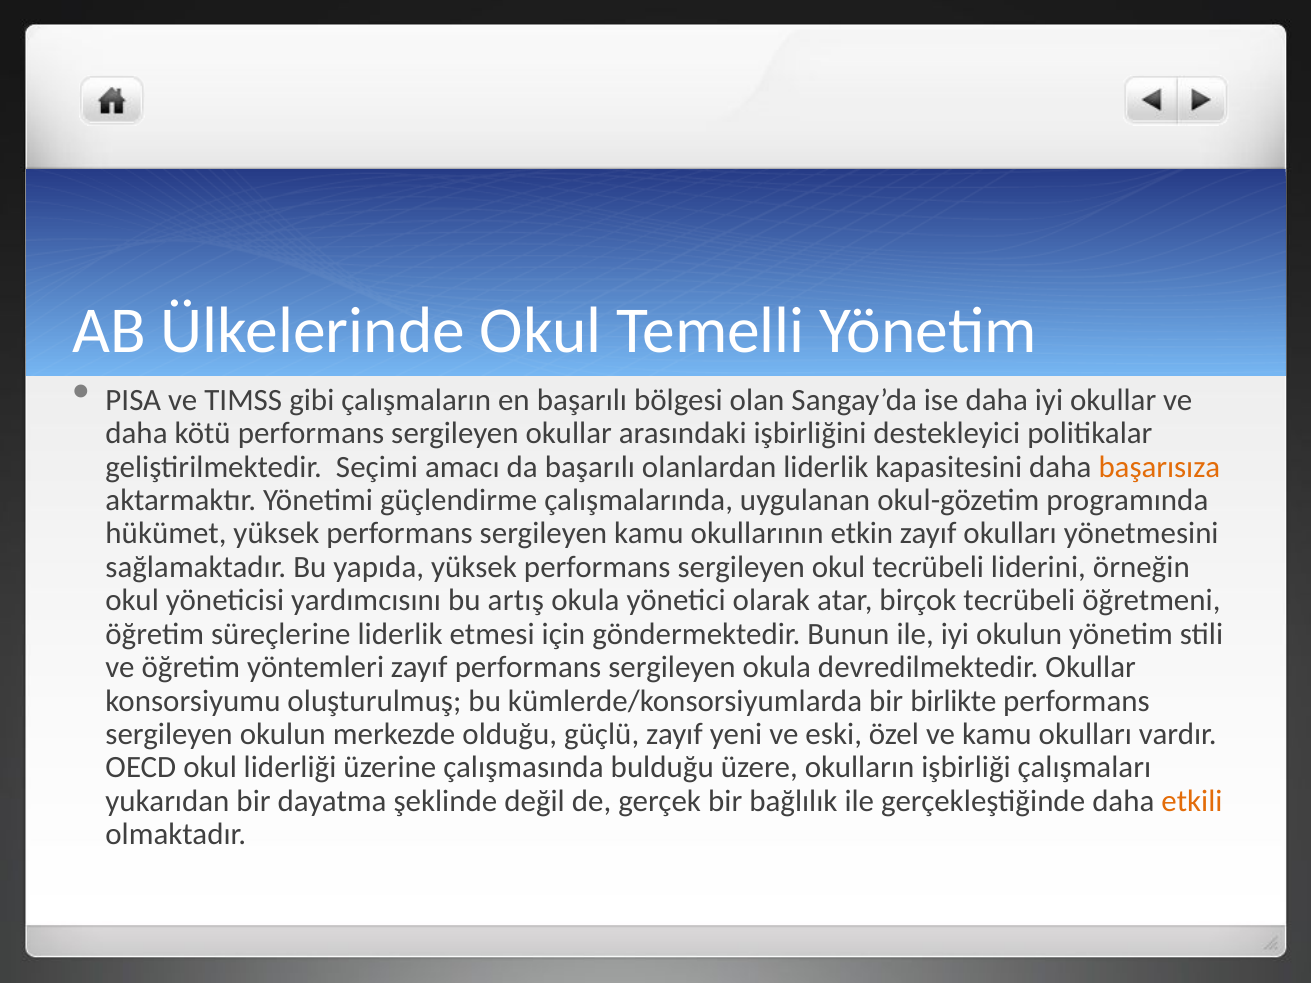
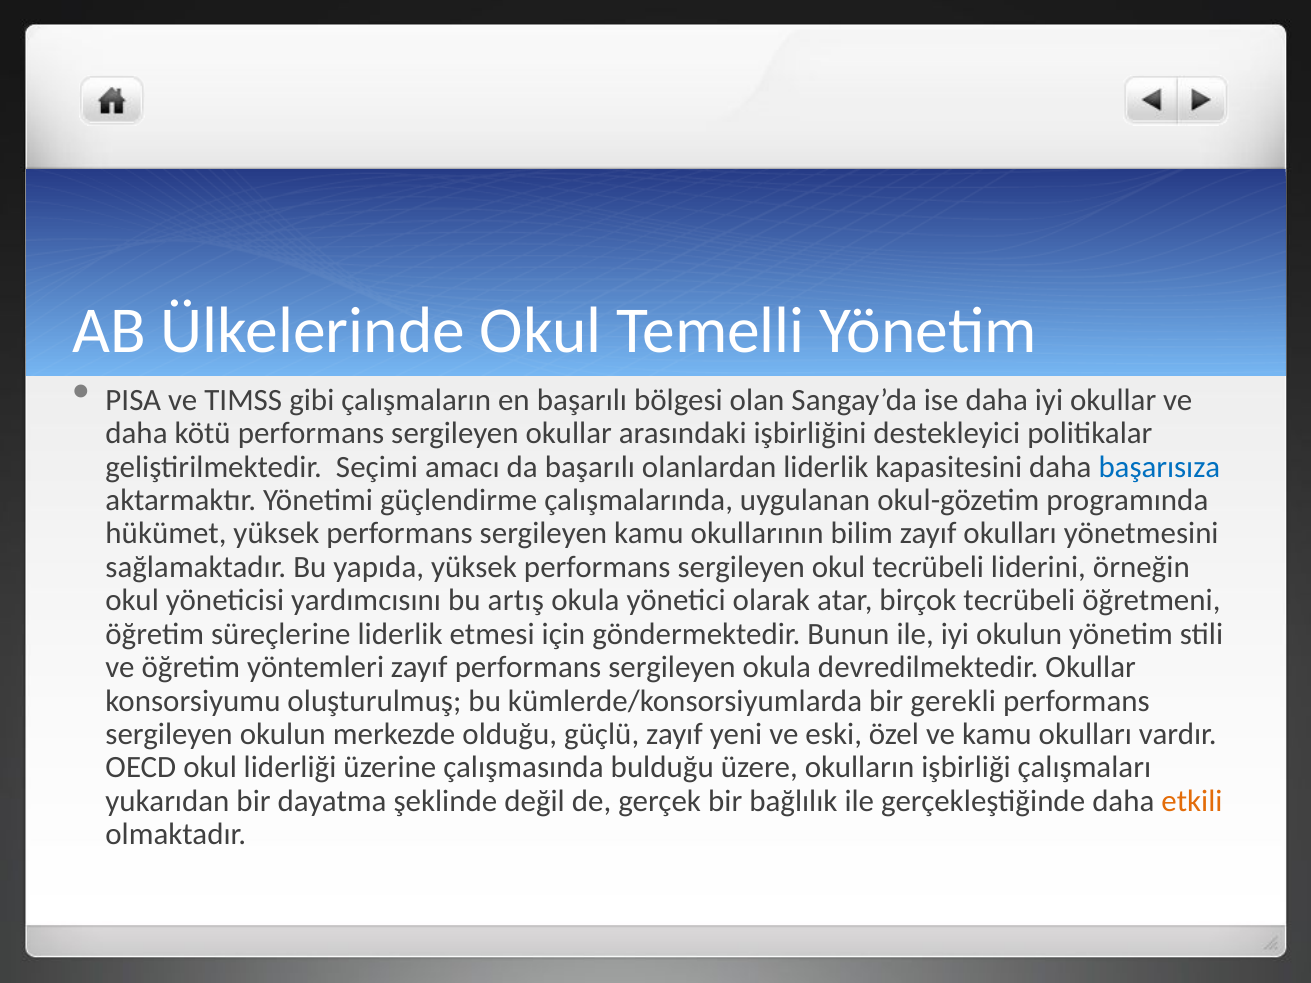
başarısıza colour: orange -> blue (1159, 467)
etkin: etkin -> bilim (862, 534)
birlikte: birlikte -> gerekli (953, 701)
